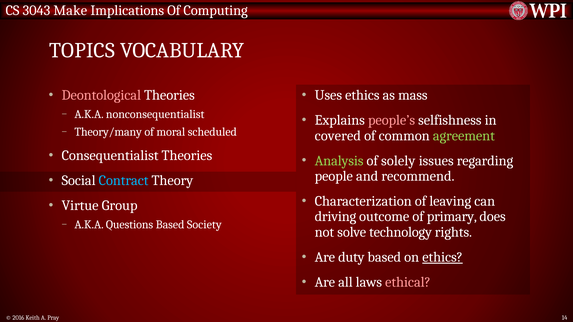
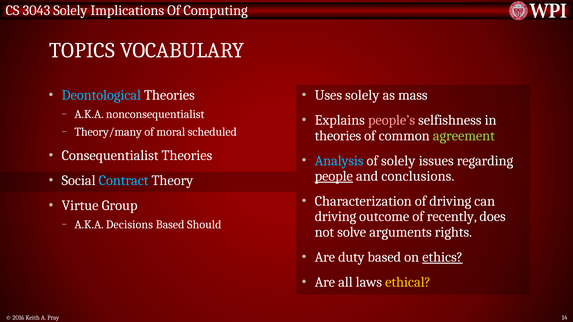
Make: Make -> Solely (70, 10)
Deontological colour: pink -> light blue (101, 95)
Uses ethics: ethics -> solely (362, 95)
covered: covered -> theories (338, 136)
Analysis colour: light green -> light blue (339, 161)
people underline: none -> present (334, 176)
recommend: recommend -> conclusions (418, 176)
of leaving: leaving -> driving (450, 201)
primary: primary -> recently (452, 217)
Questions: Questions -> Decisions (129, 225)
Society: Society -> Should (204, 225)
technology: technology -> arguments (400, 232)
ethical colour: pink -> yellow (408, 282)
